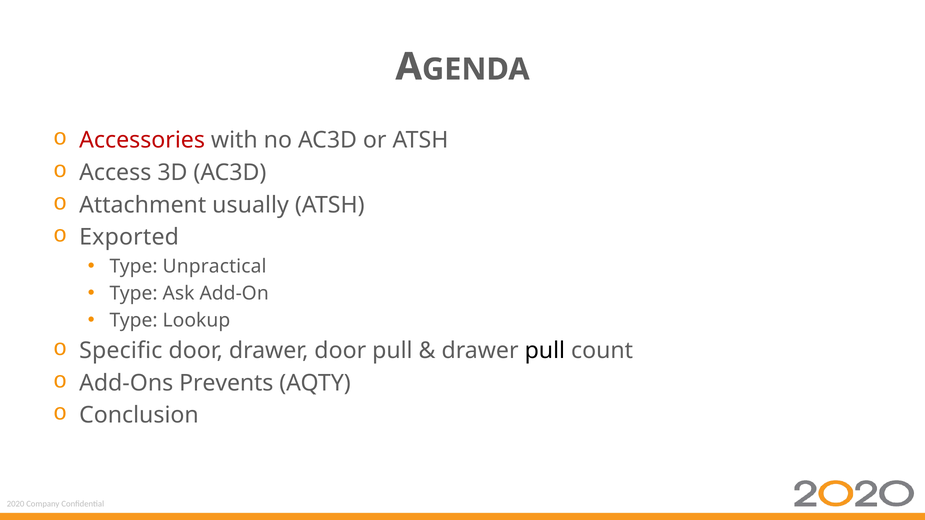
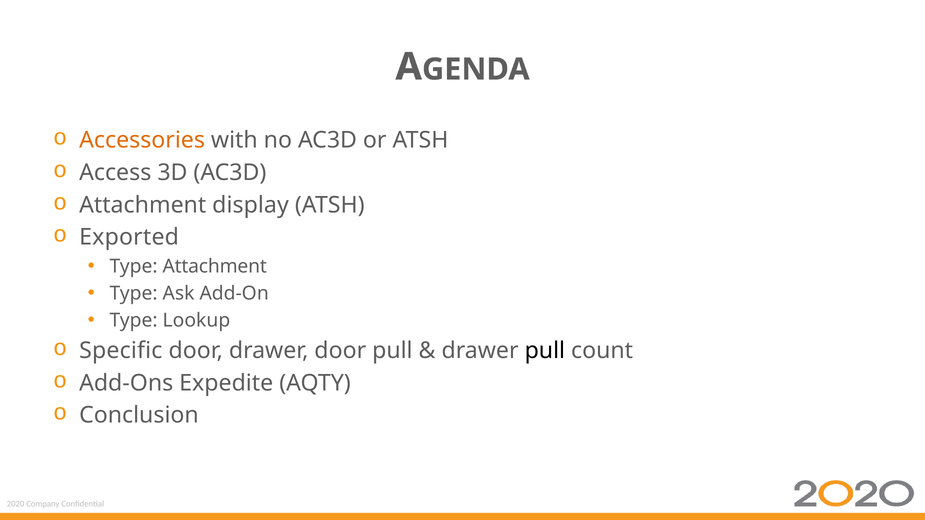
Accessories colour: red -> orange (142, 140)
usually: usually -> display (251, 205)
Type Unpractical: Unpractical -> Attachment (215, 267)
Prevents: Prevents -> Expedite (226, 383)
